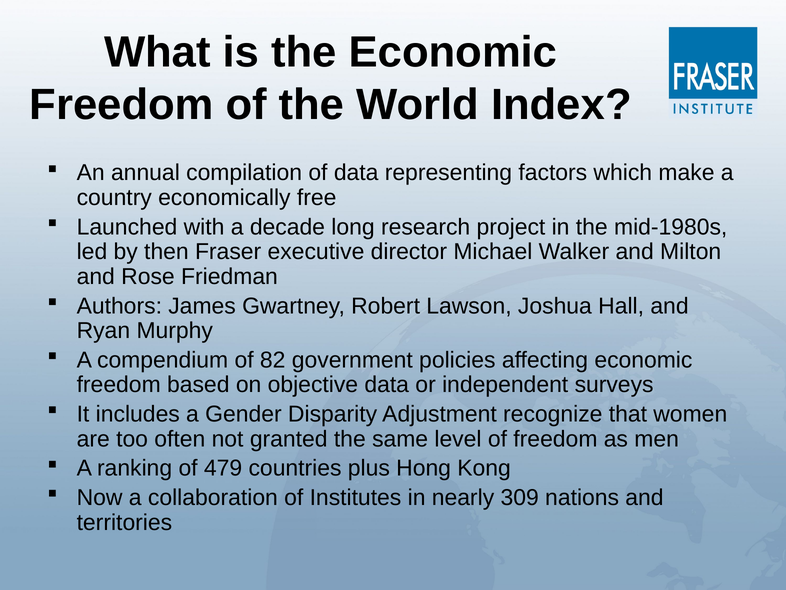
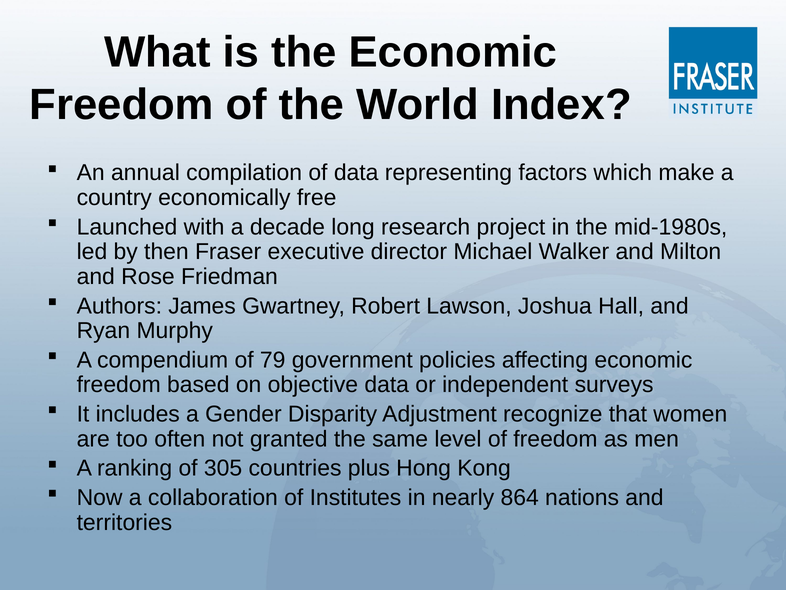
82: 82 -> 79 (273, 360)
479: 479 -> 305 (223, 468)
309: 309 -> 864 (520, 497)
